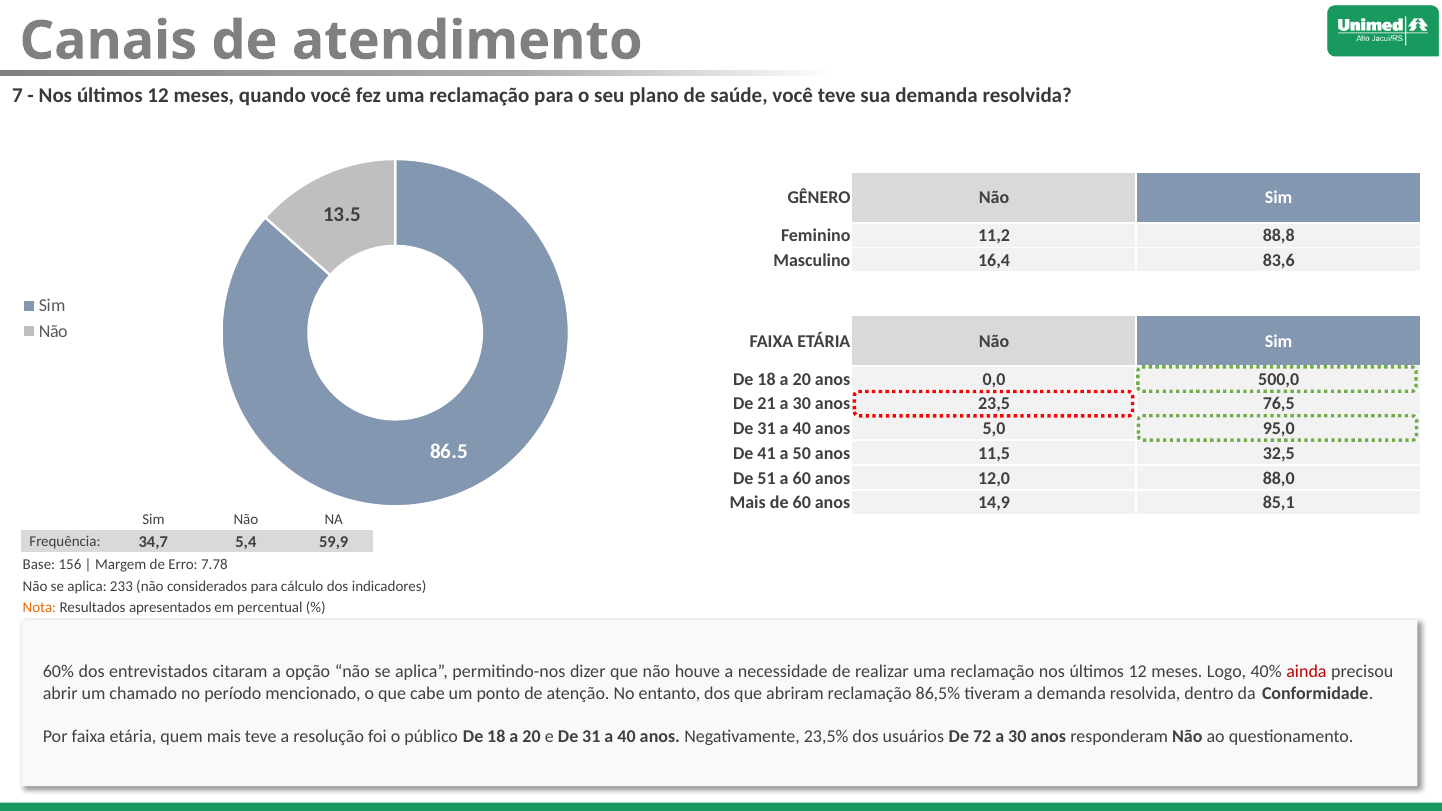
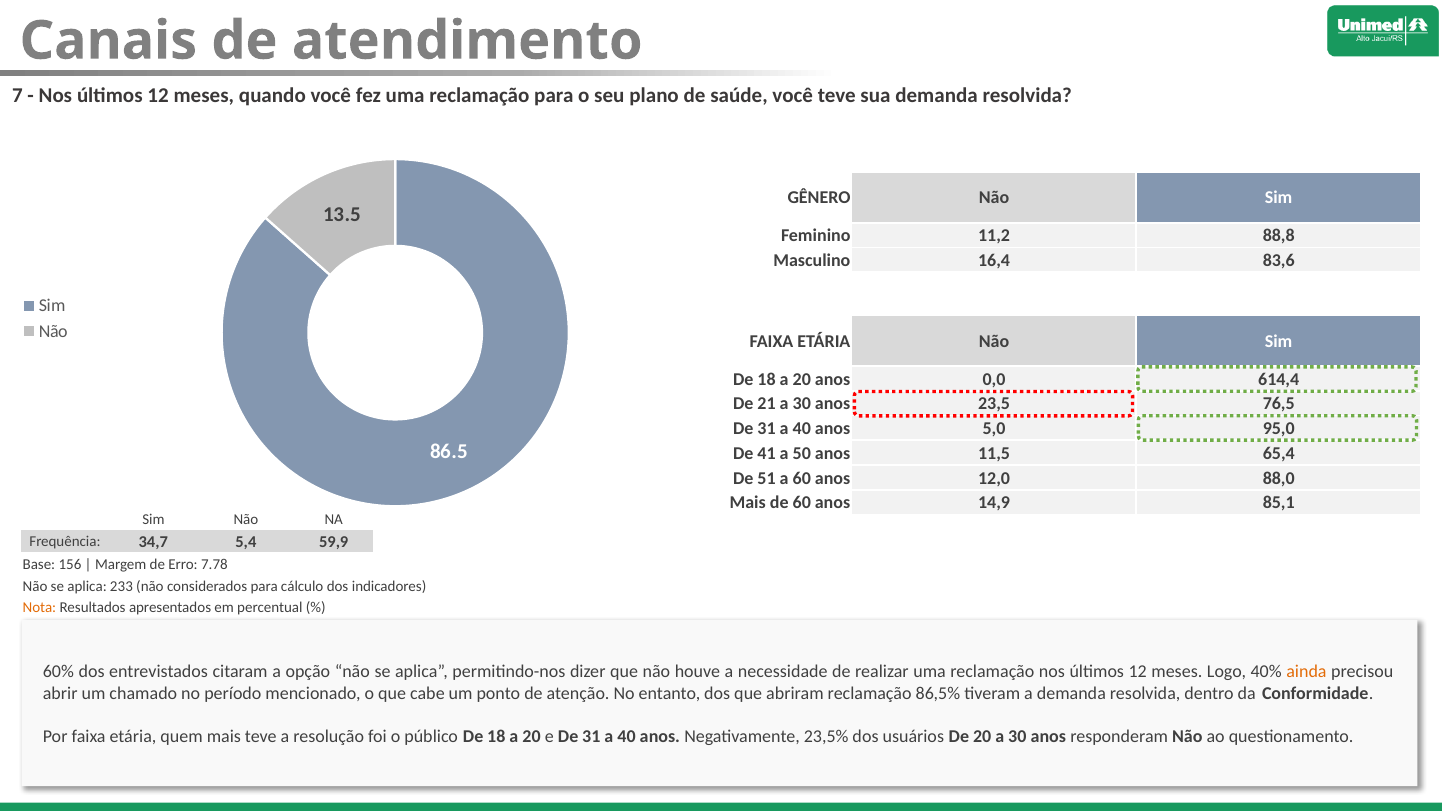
500,0: 500,0 -> 614,4 (1279, 379)
32,5: 32,5 -> 65,4 (1279, 453)
ainda colour: red -> orange (1306, 672)
De 72: 72 -> 20 (982, 737)
